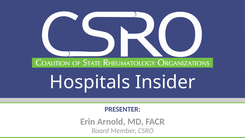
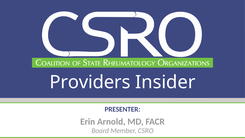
Hospitals: Hospitals -> Providers (90, 82)
